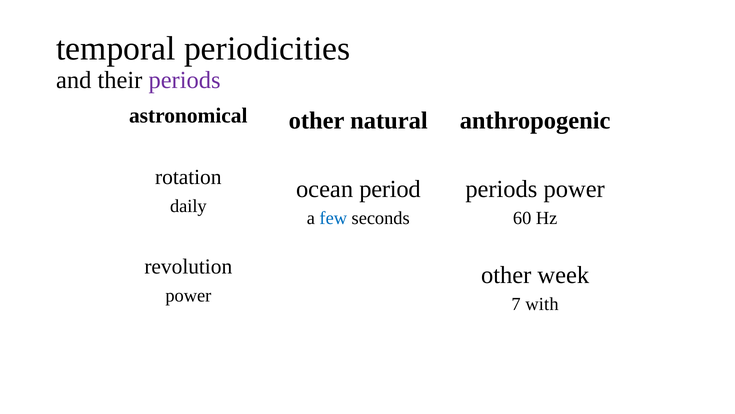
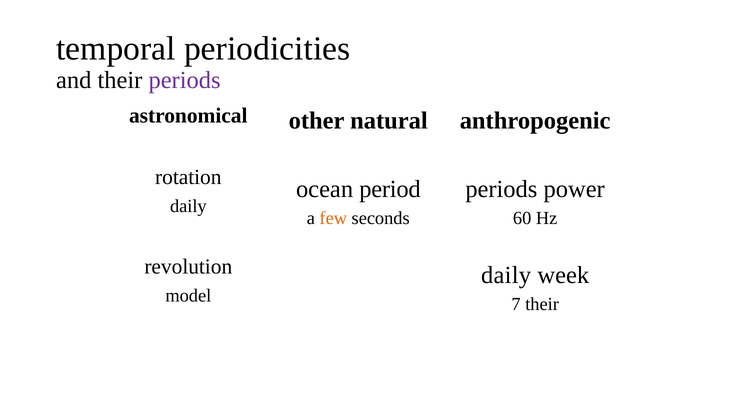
few colour: blue -> orange (333, 218)
other: other -> daily (506, 275)
power: power -> model (188, 295)
7 with: with -> their (542, 304)
